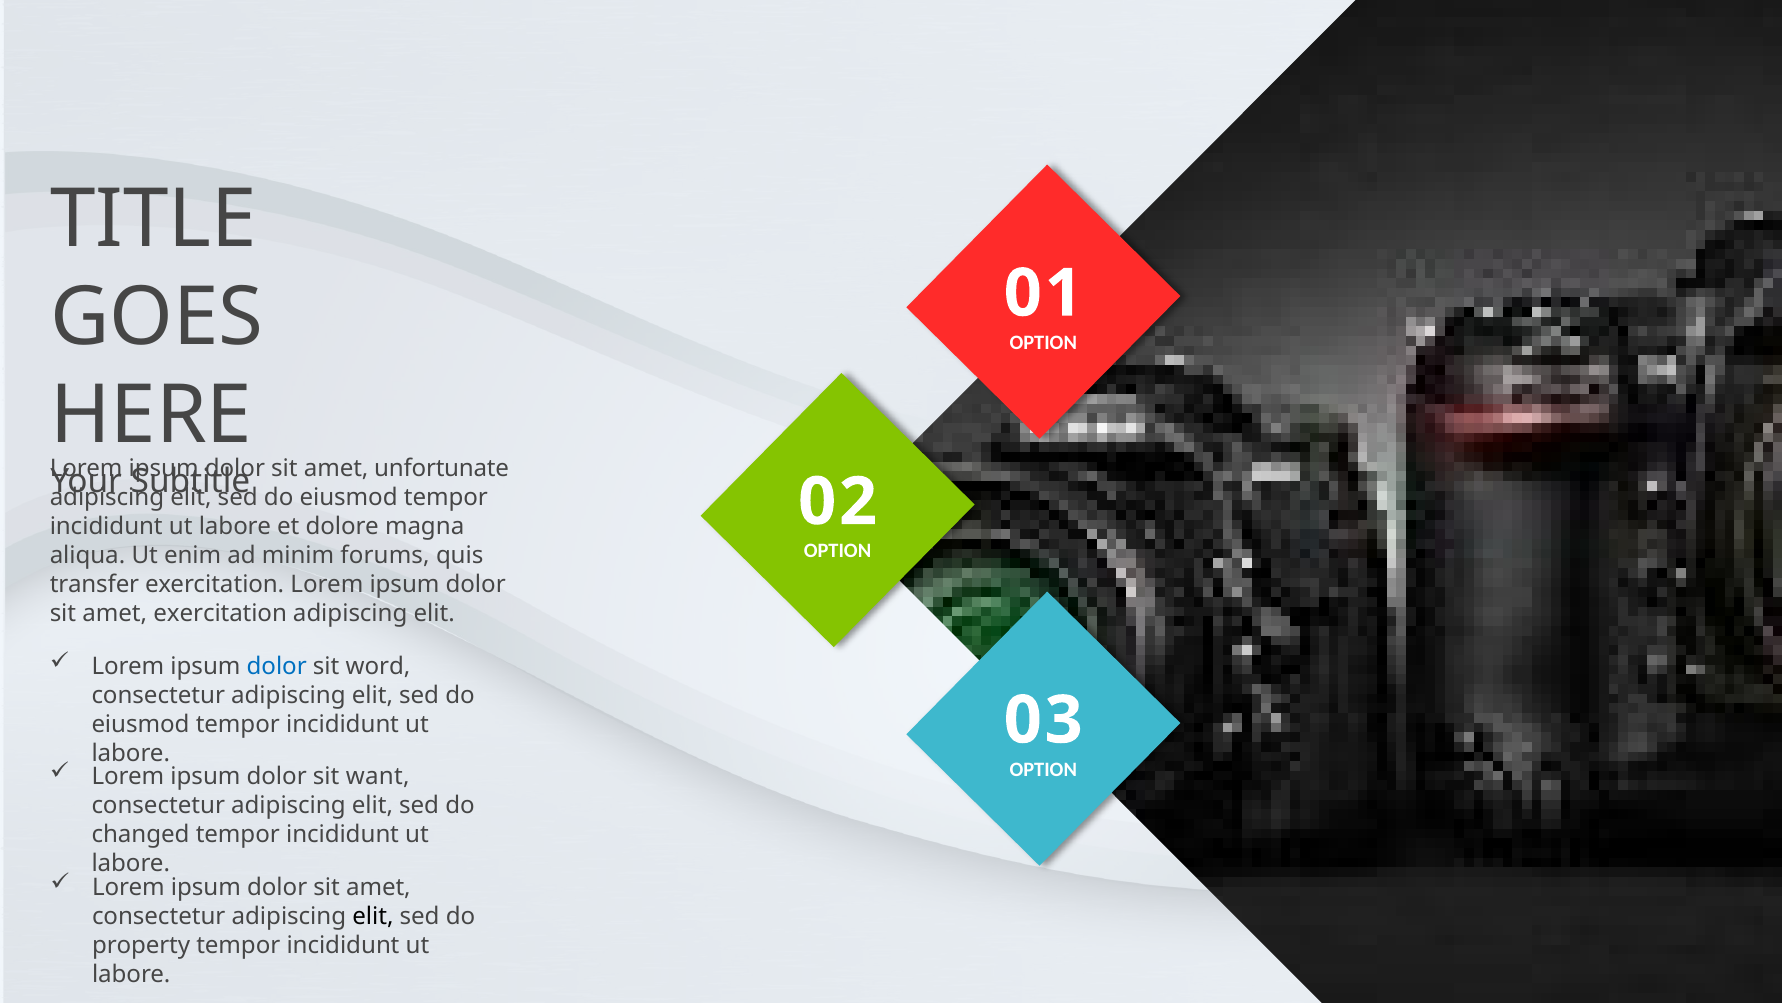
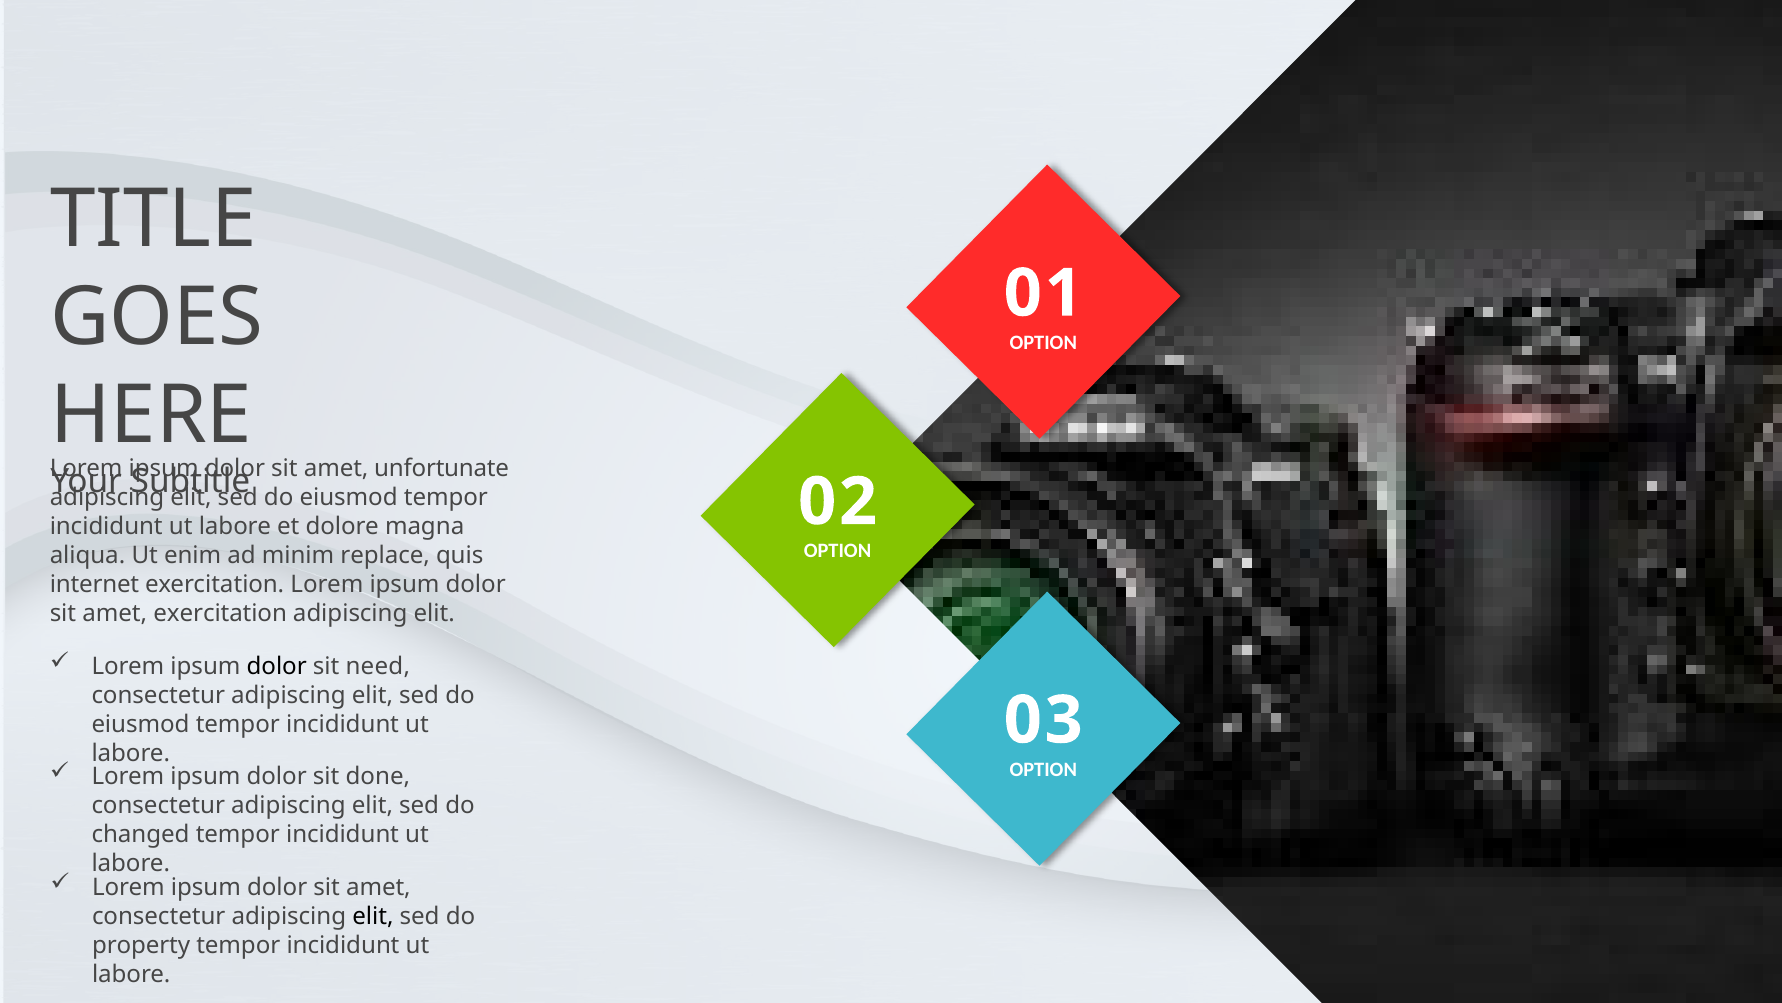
forums: forums -> replace (385, 555)
transfer: transfer -> internet (94, 584)
dolor colour: blue -> black (277, 666)
word: word -> need (378, 666)
want: want -> done (378, 776)
